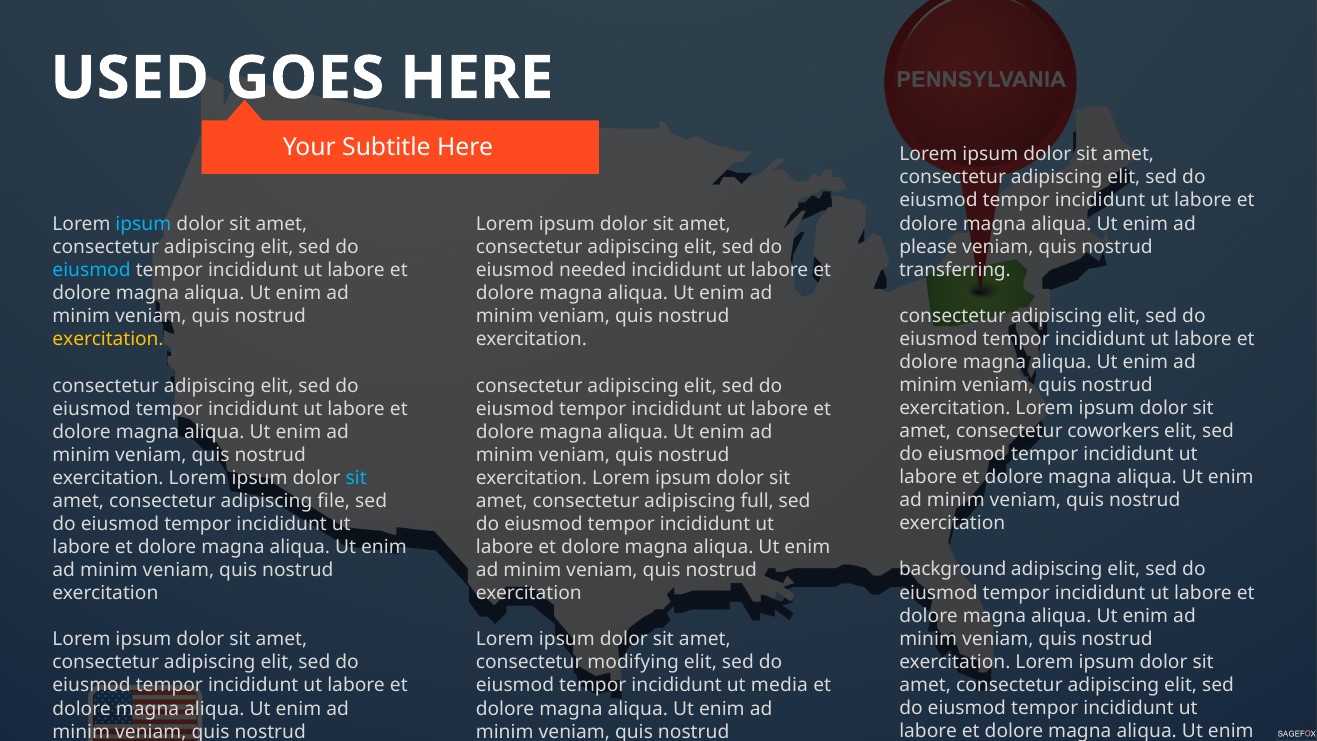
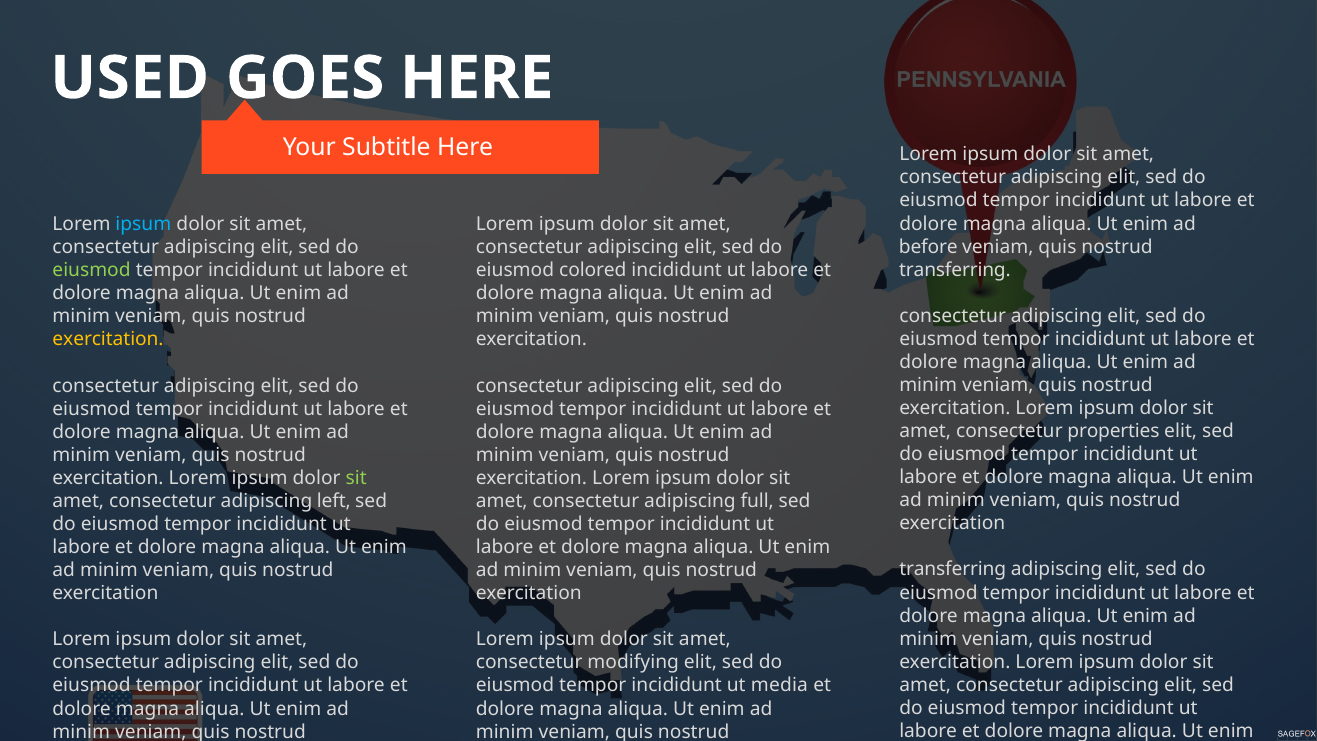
please: please -> before (928, 247)
eiusmod colour: light blue -> light green (92, 270)
needed: needed -> colored (593, 270)
coworkers: coworkers -> properties (1114, 431)
sit colour: light blue -> light green (356, 478)
file: file -> left (334, 501)
background: background -> transferring (953, 570)
